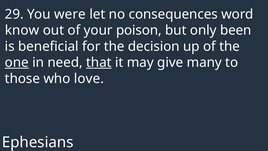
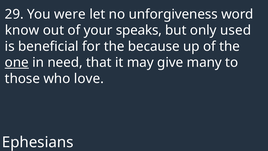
consequences: consequences -> unforgiveness (173, 14)
poison: poison -> speaks (139, 30)
been: been -> used (236, 30)
decision: decision -> because (154, 46)
that underline: present -> none (99, 62)
